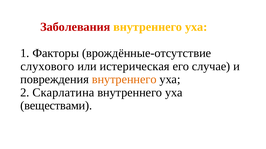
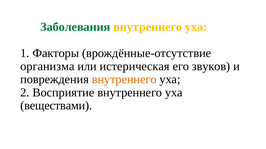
Заболевания colour: red -> green (75, 27)
слухового: слухового -> организма (47, 67)
случае: случае -> звуков (211, 67)
Скарлатина: Скарлатина -> Восприятие (63, 93)
